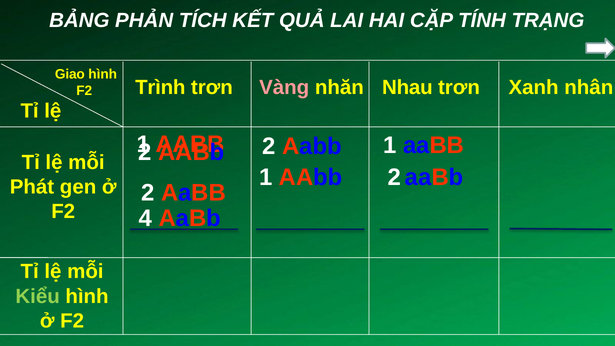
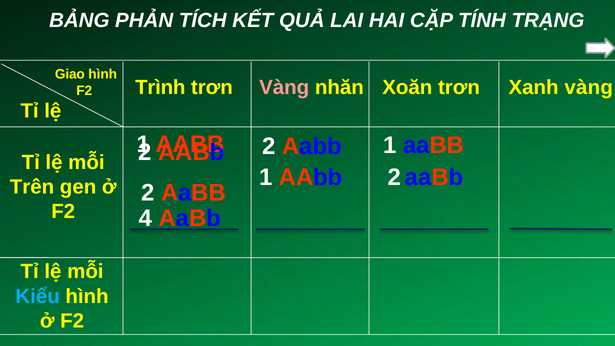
Nhau: Nhau -> Xoăn (407, 87)
Xanh nhân: nhân -> vàng (589, 87)
Phát: Phát -> Trên (32, 187)
Kiểu colour: light green -> light blue (38, 296)
